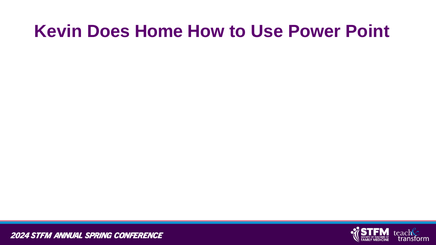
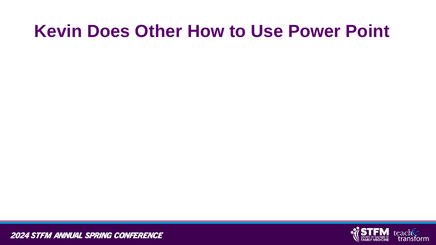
Home: Home -> Other (159, 31)
